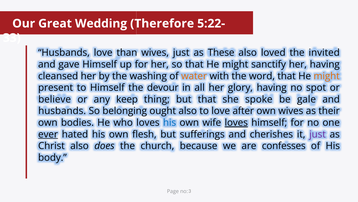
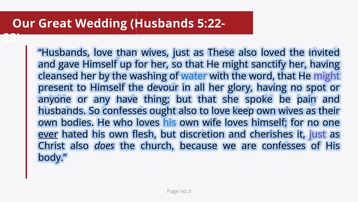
Wedding Therefore: Therefore -> Husbands (162, 24)
water colour: orange -> blue (194, 76)
might colour: orange -> purple (327, 76)
believe: believe -> anyone (55, 99)
keep: keep -> have (127, 99)
gale: gale -> pain (307, 99)
So belonging: belonging -> confesses (125, 111)
after: after -> keep (243, 111)
loves underline: present -> none (236, 123)
sufferings: sufferings -> discretion (202, 134)
